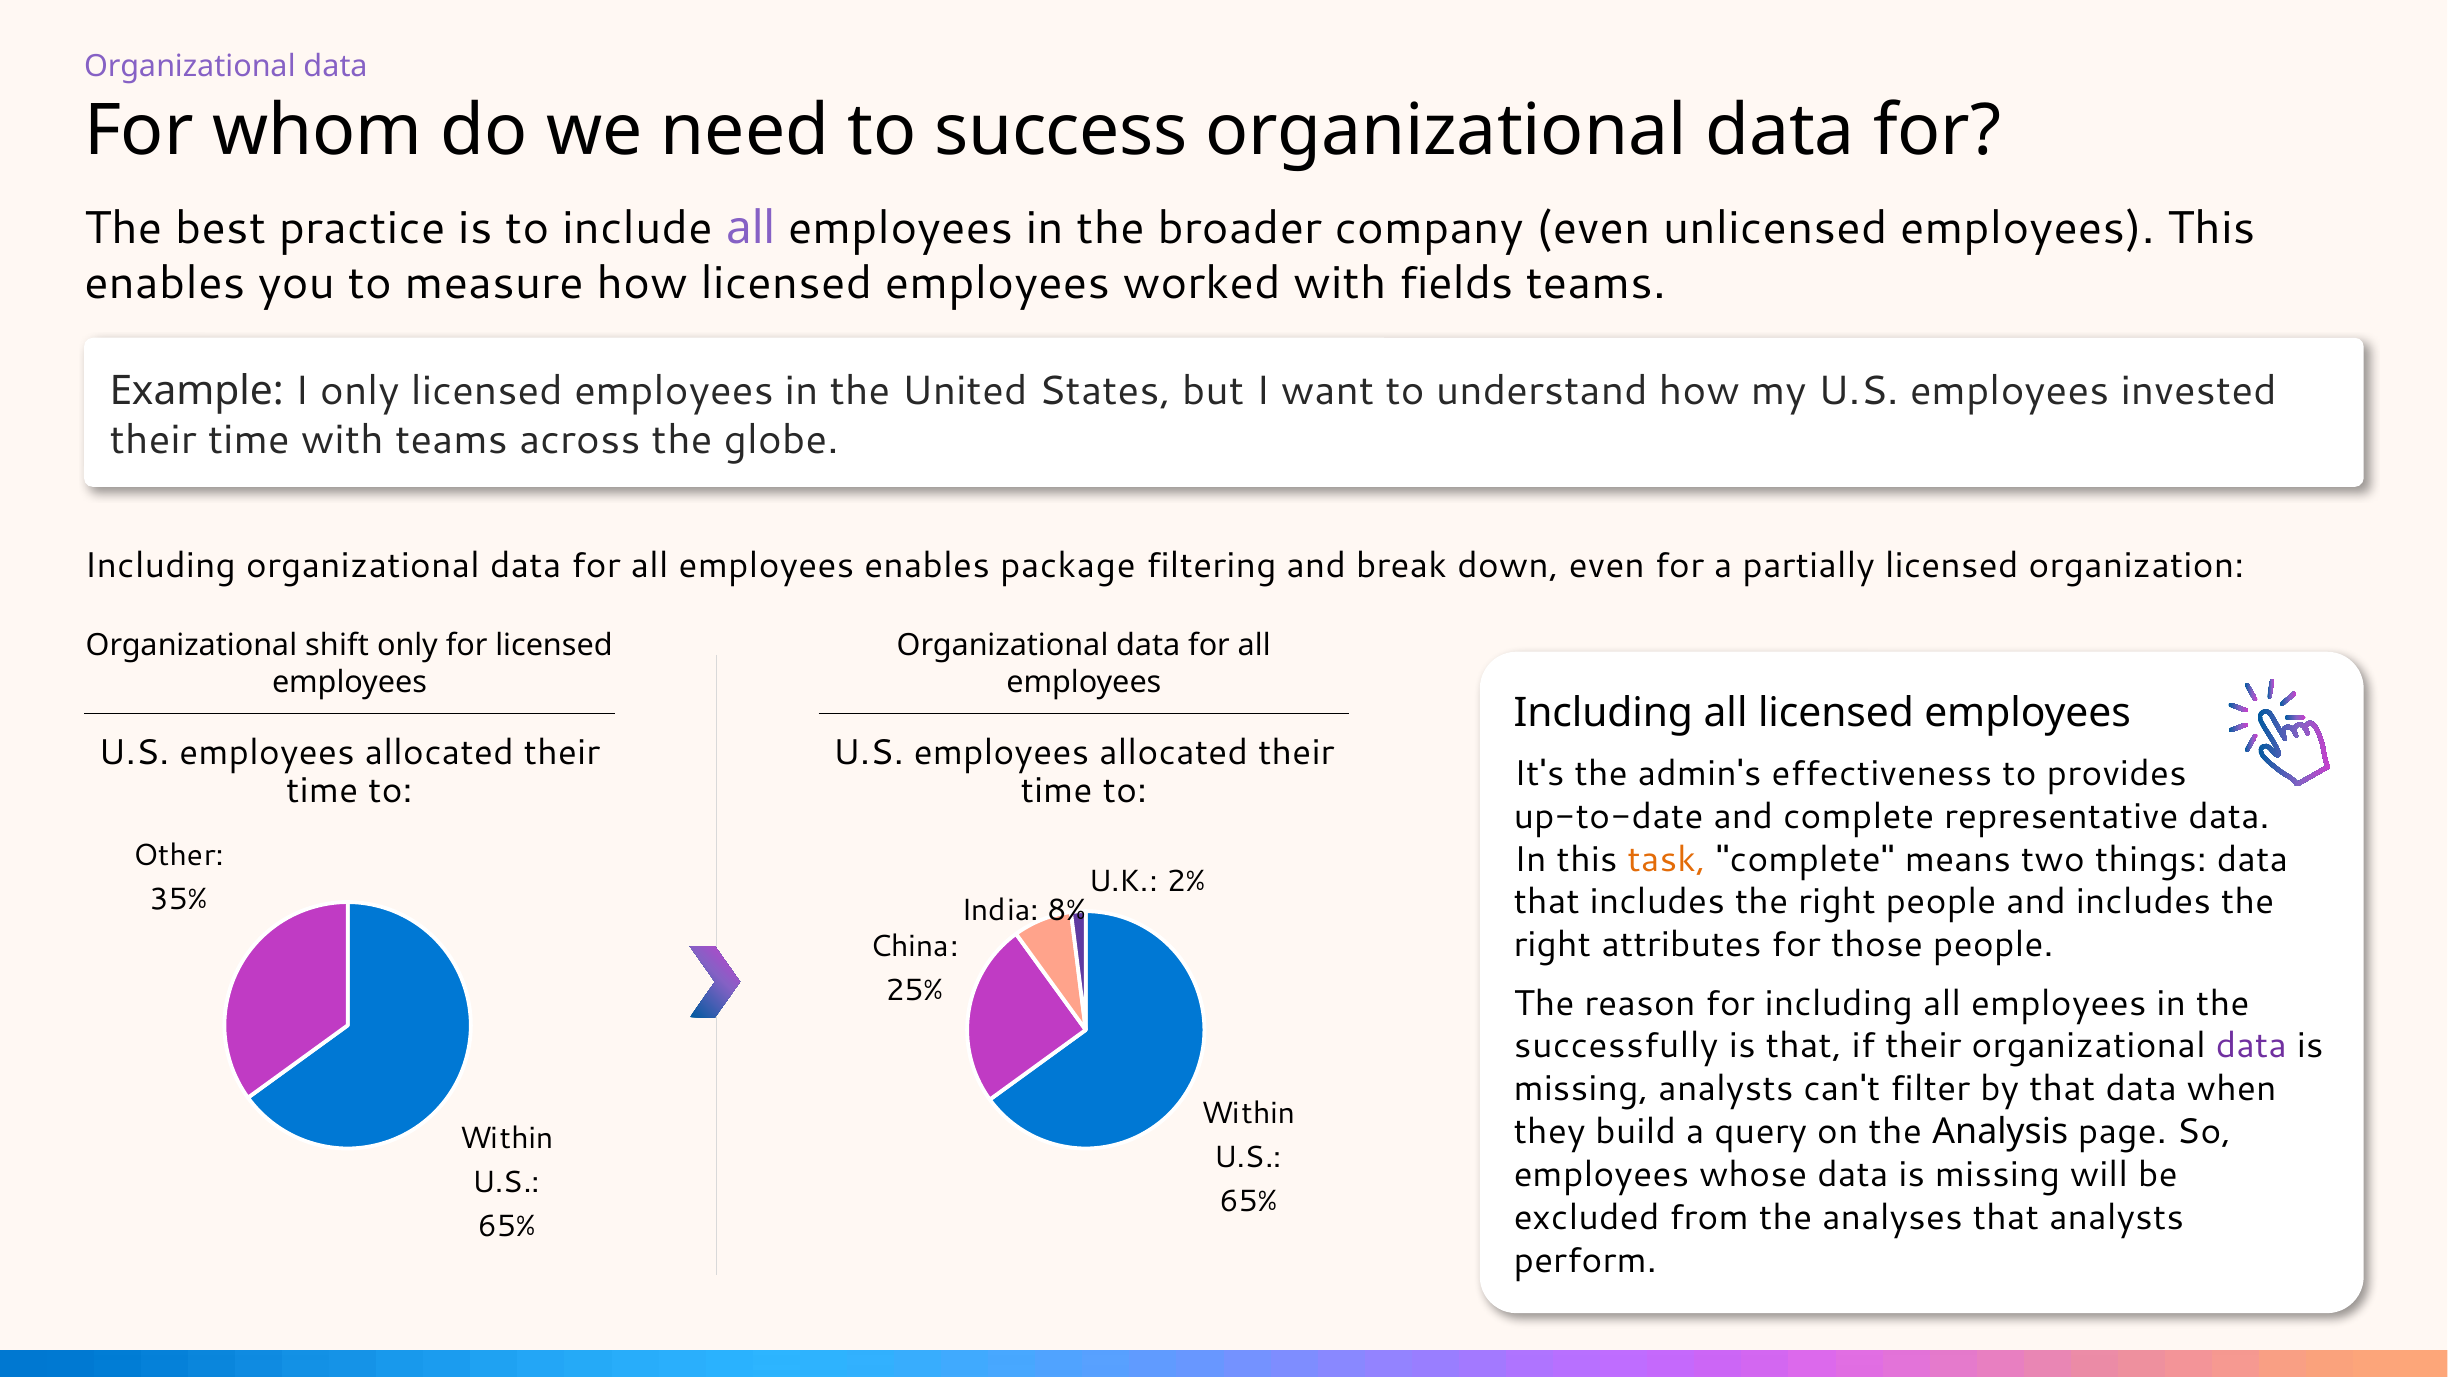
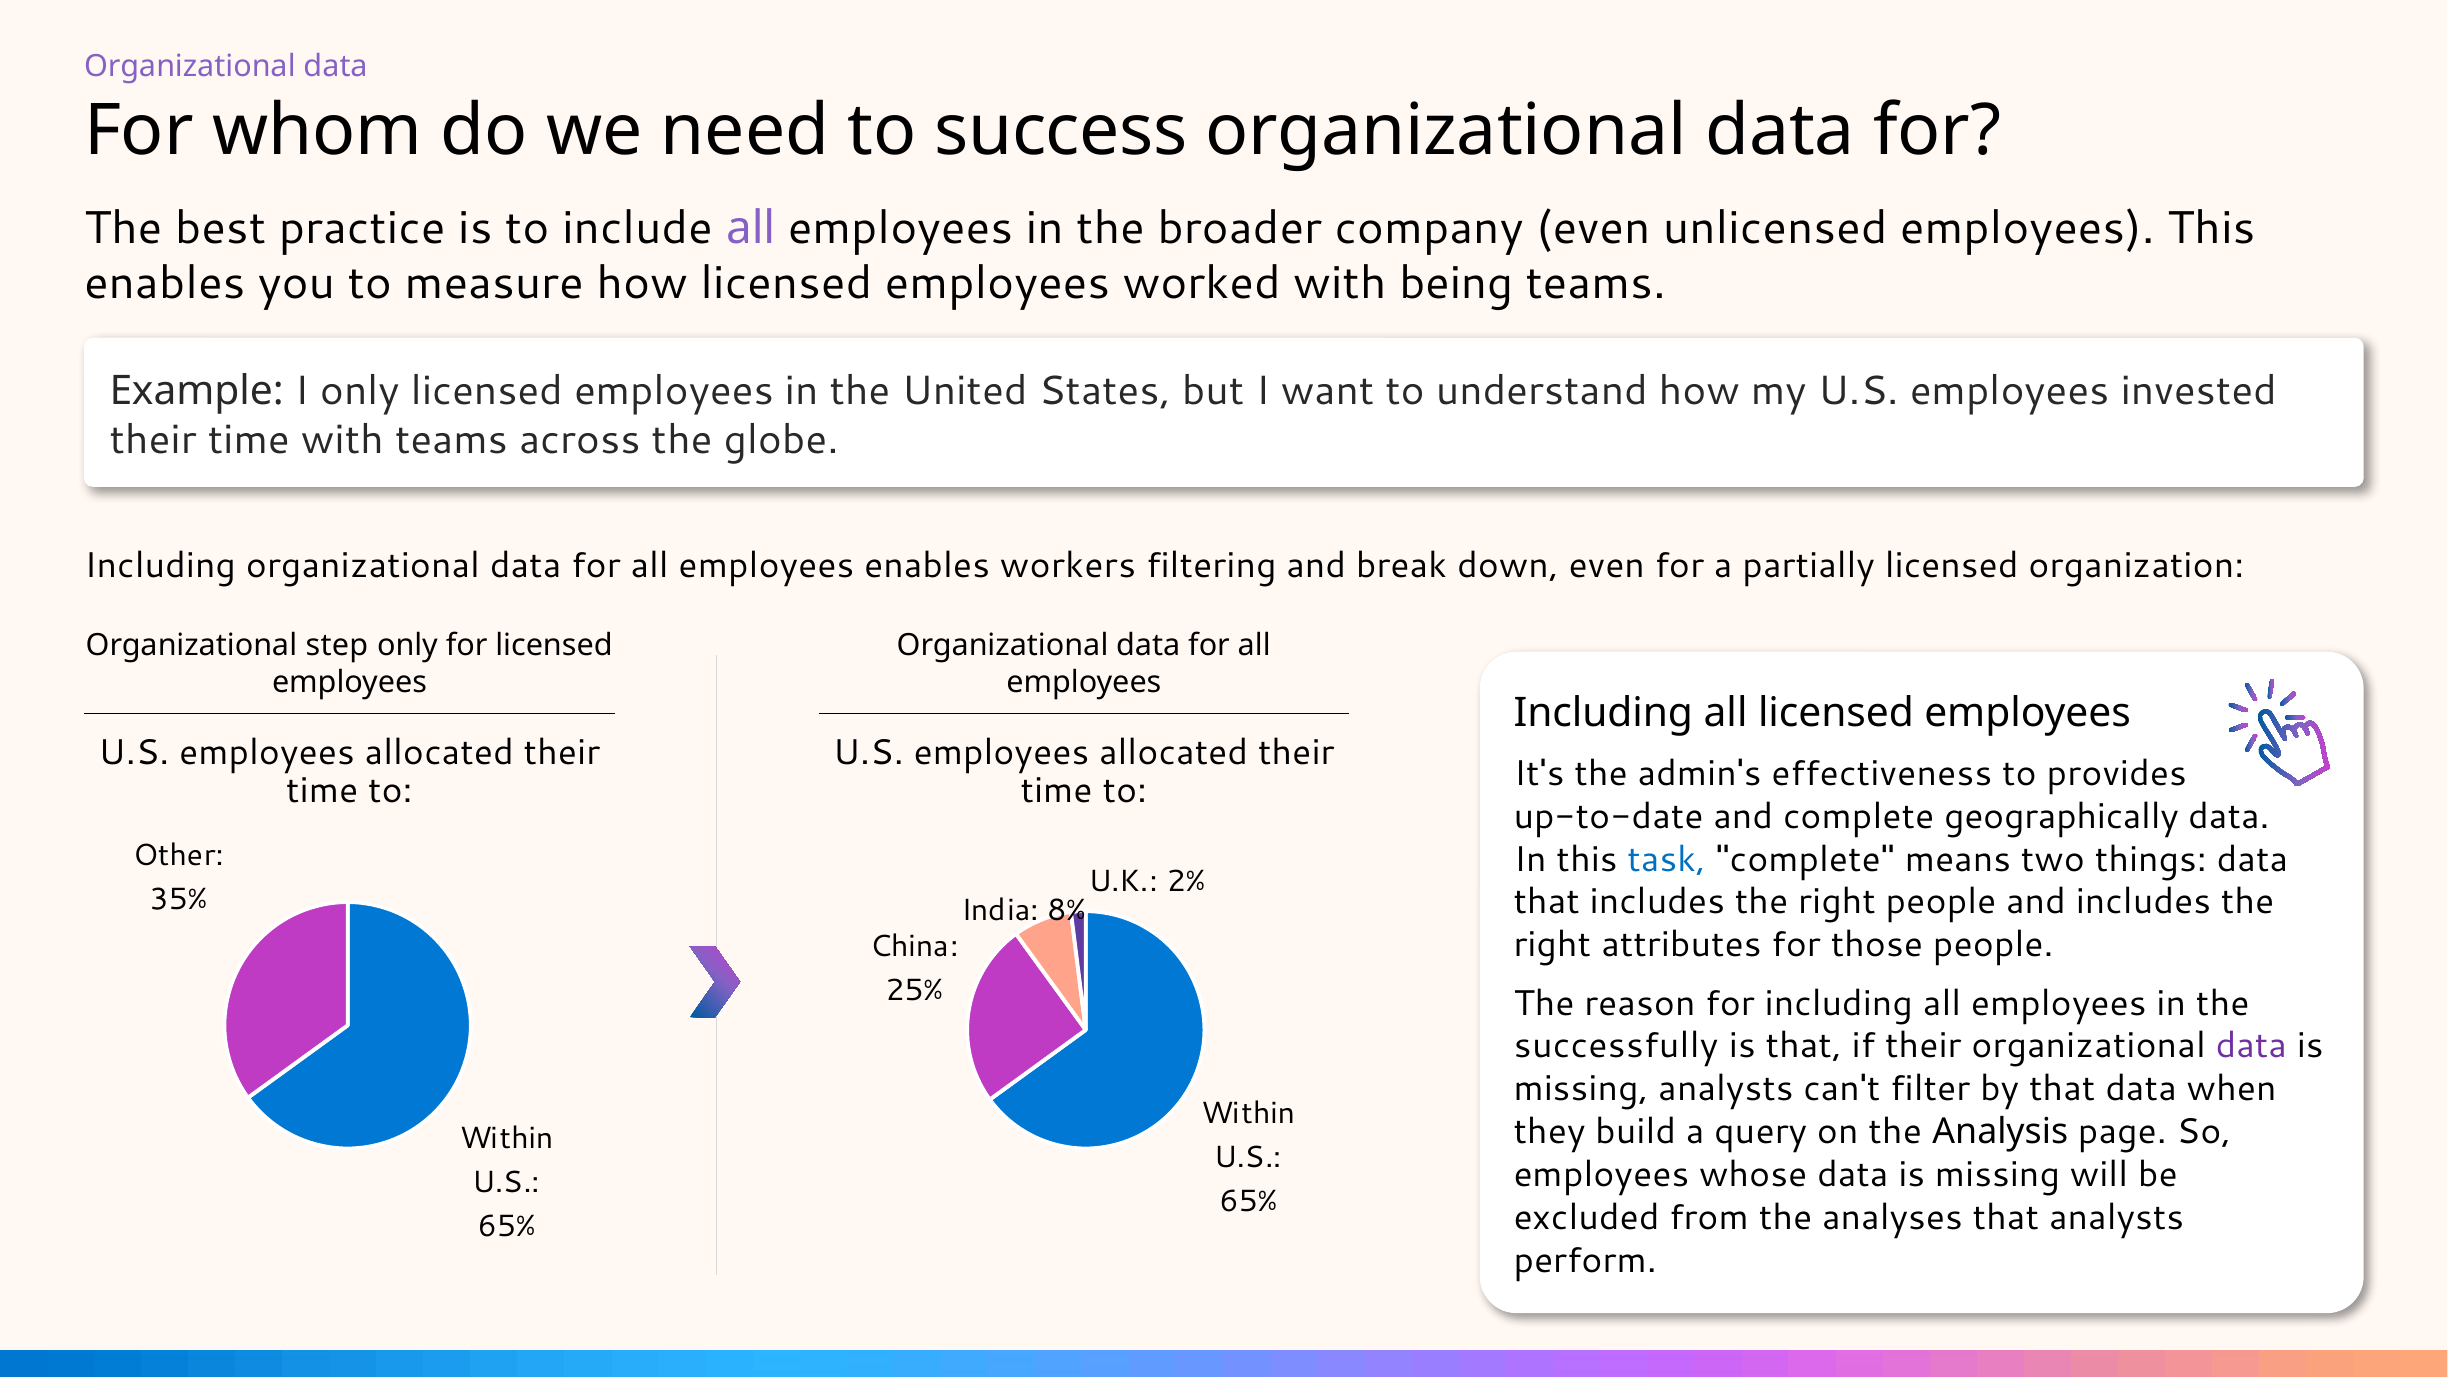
fields: fields -> being (1456, 283)
package: package -> workers (1068, 566)
shift: shift -> step (337, 645)
representative: representative -> geographically (2061, 816)
task colour: orange -> blue (1667, 859)
